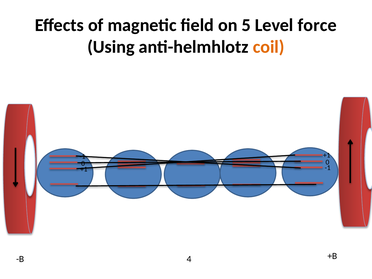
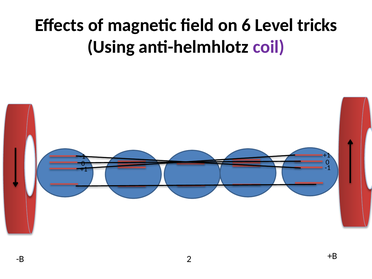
5: 5 -> 6 (246, 25)
force: force -> tricks (317, 25)
coil colour: orange -> purple (269, 47)
4: 4 -> 2 (189, 259)
